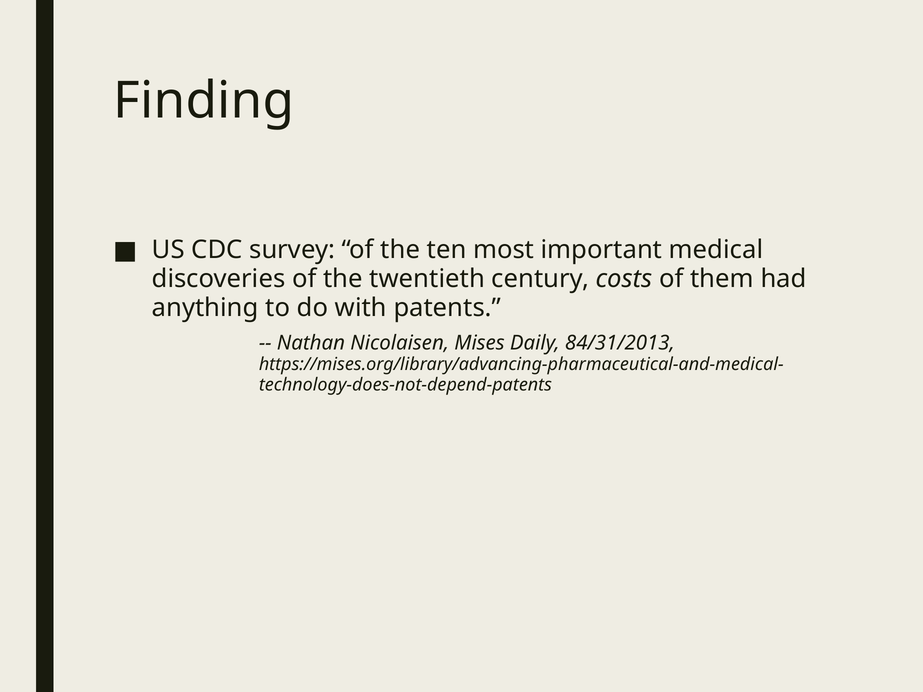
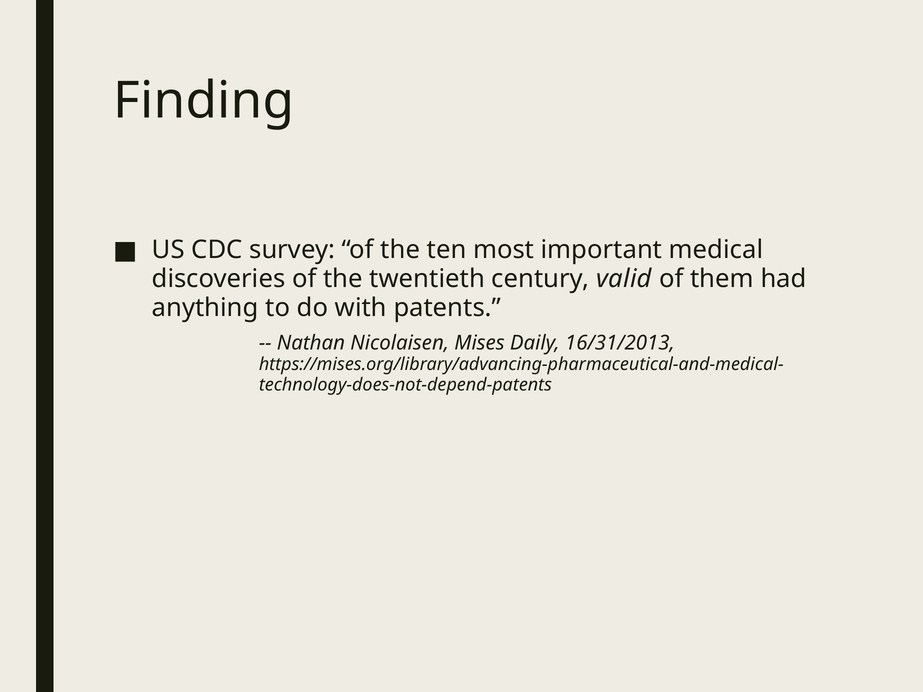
costs: costs -> valid (624, 279)
84/31/2013: 84/31/2013 -> 16/31/2013 (620, 343)
